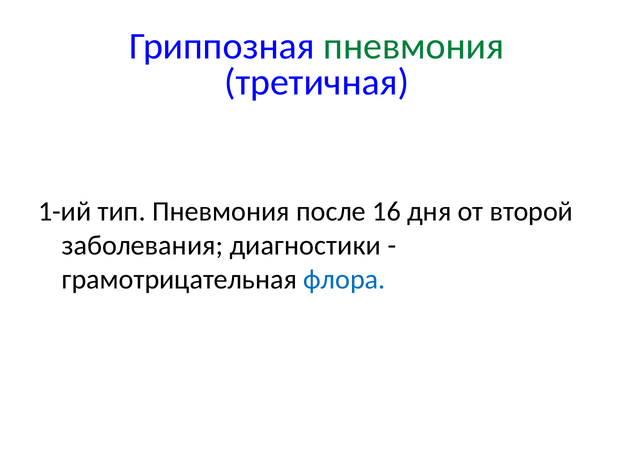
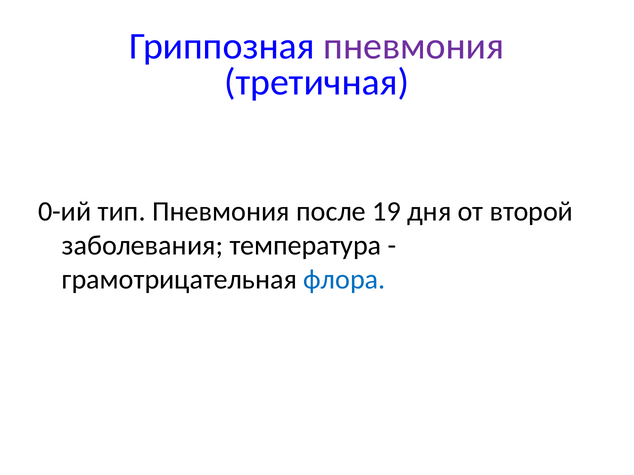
пневмония colour: green -> purple (414, 46)
1-ий: 1-ий -> 0-ий (65, 212)
16: 16 -> 19 (387, 212)
диагностики: диагностики -> температура (305, 246)
